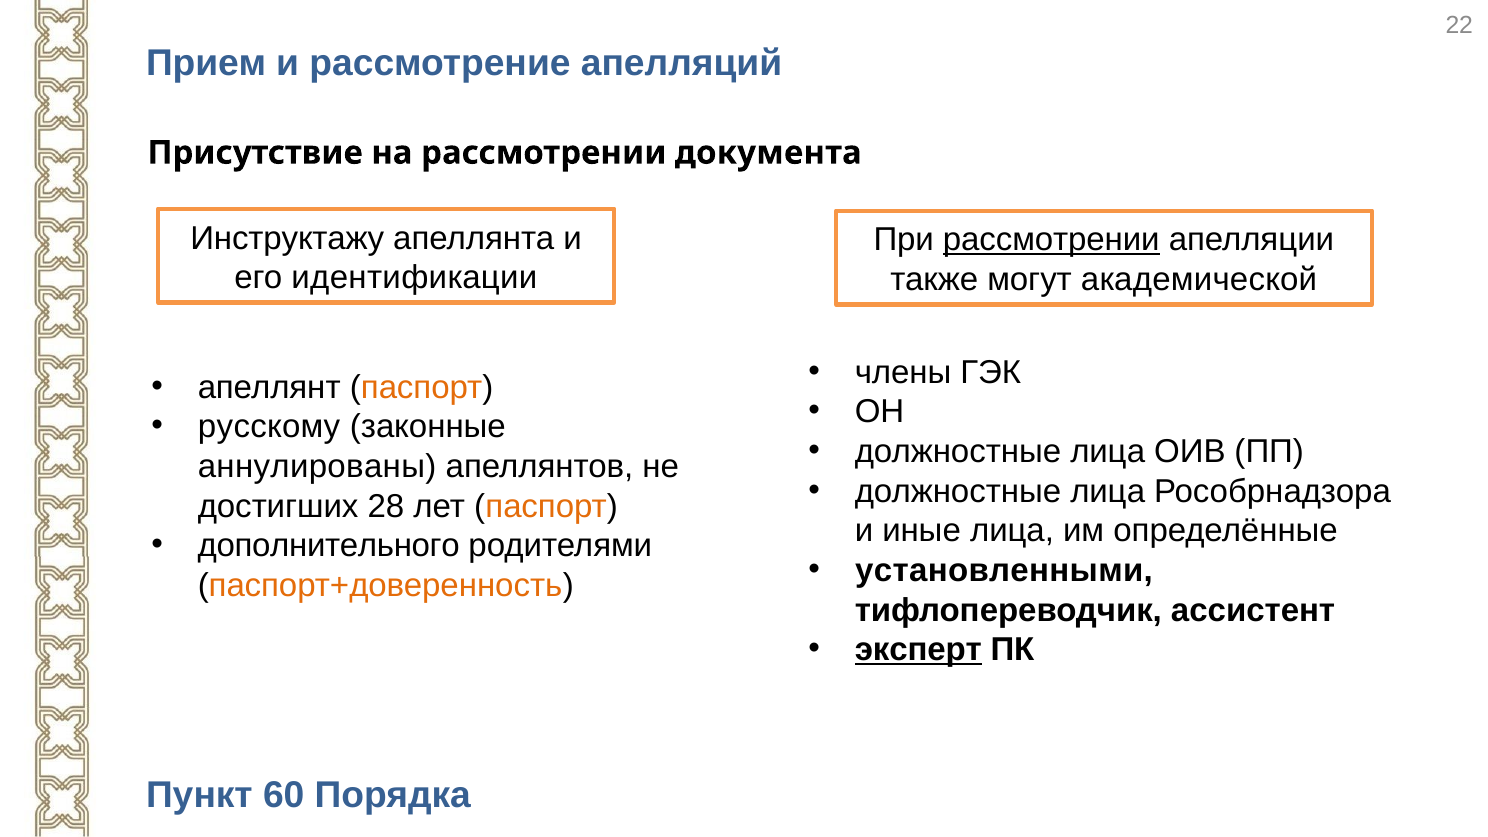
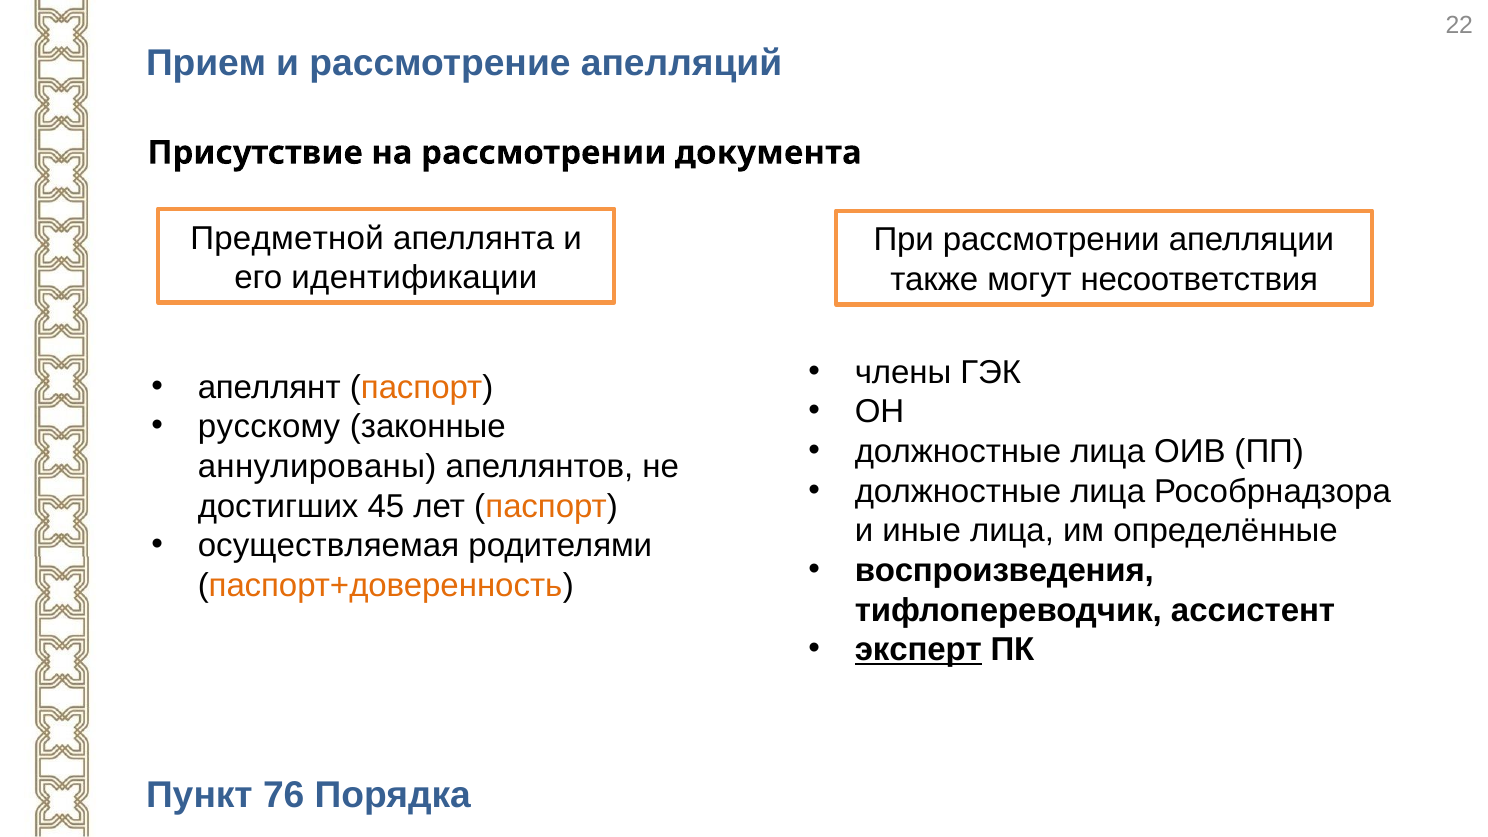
Инструктажу: Инструктажу -> Предметной (287, 238)
рассмотрении underline: present -> none (1051, 240)
академической: академической -> несоответствия (1199, 280)
28: 28 -> 45 (386, 506)
дополнительного: дополнительного -> осуществляемая (329, 546)
установленными: установленными -> воспроизведения (1004, 571)
60: 60 -> 76 (284, 795)
